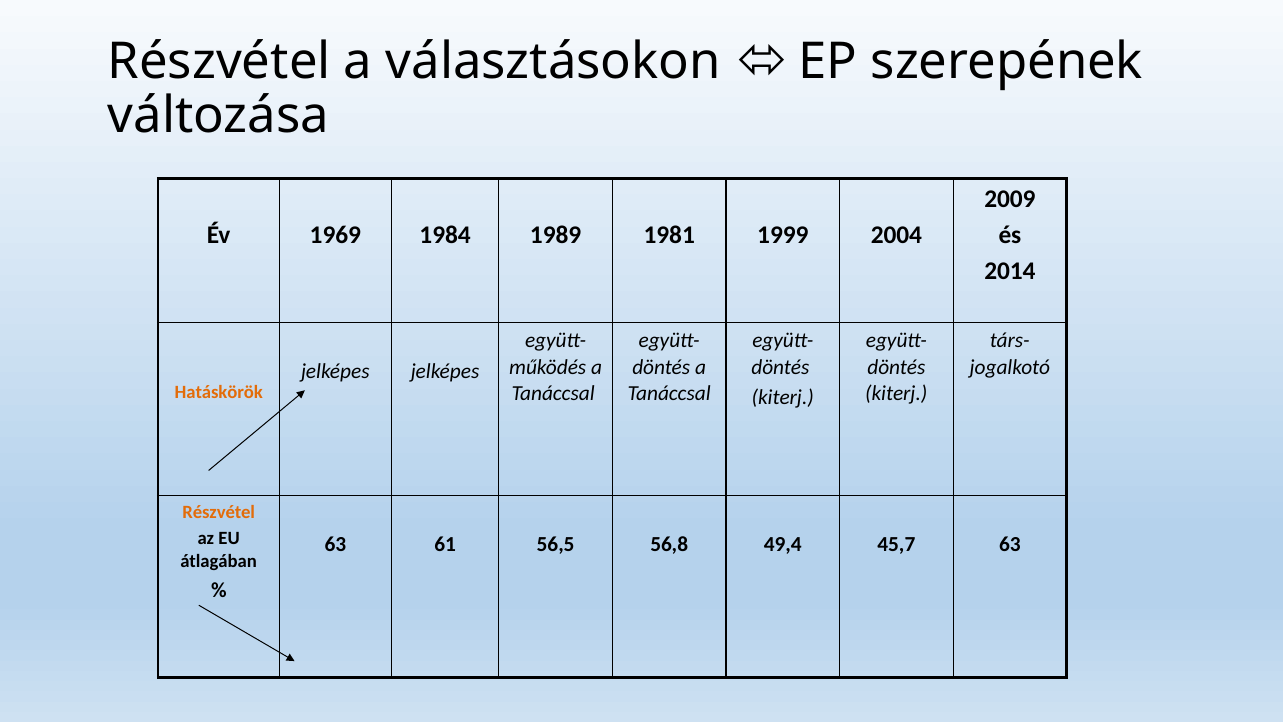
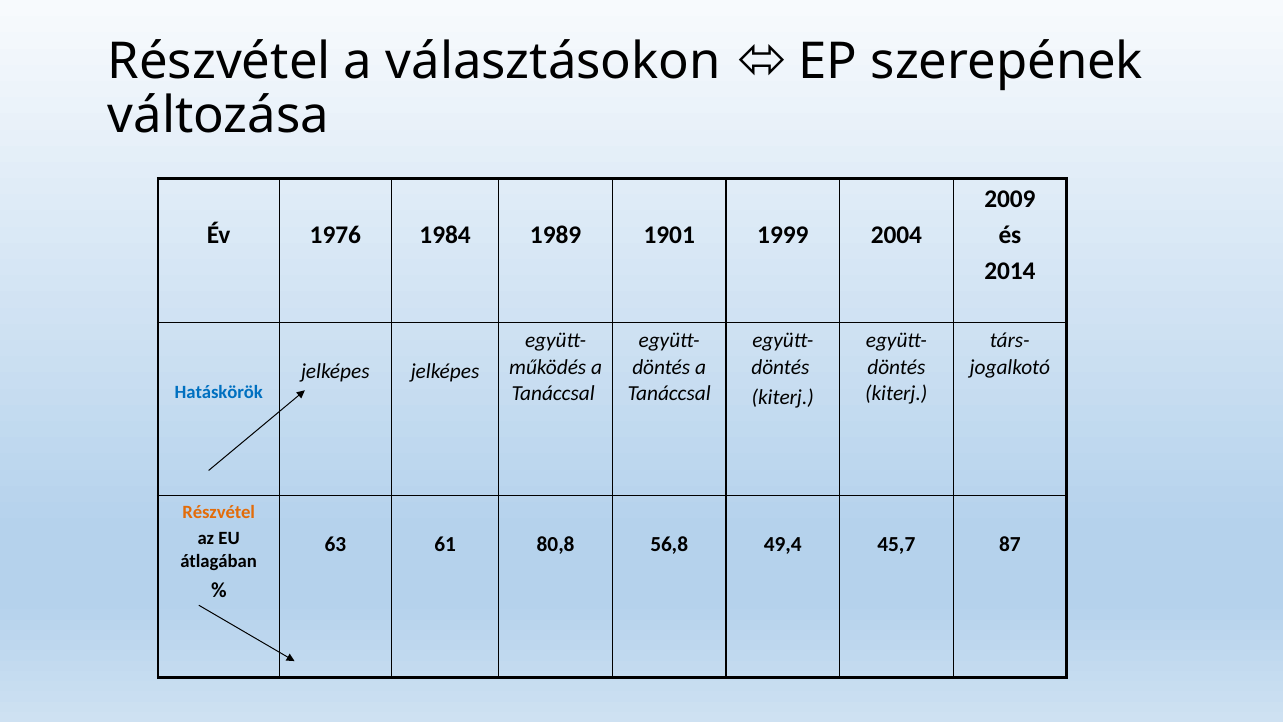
1969: 1969 -> 1976 (335, 235)
1981: 1981 -> 1901 (669, 235)
Hatáskörök colour: orange -> blue (219, 392)
56,5: 56,5 -> 80,8 (556, 544)
45,7 63: 63 -> 87 (1010, 544)
